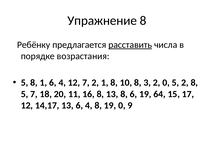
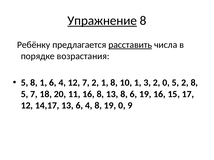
Упражнение underline: none -> present (102, 21)
10 8: 8 -> 1 (138, 83)
19 64: 64 -> 16 (159, 94)
